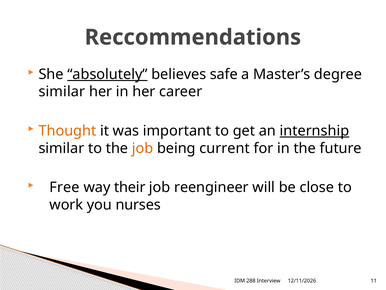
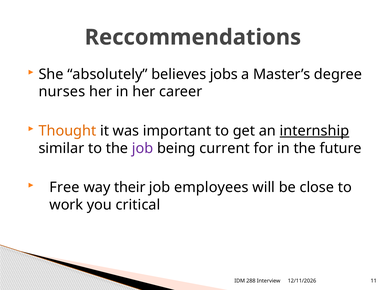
absolutely underline: present -> none (107, 74)
safe: safe -> jobs (224, 74)
similar: similar -> nurses (62, 92)
job colour: orange -> purple (143, 148)
reengineer: reengineer -> employees (211, 187)
nurses: nurses -> critical (138, 204)
